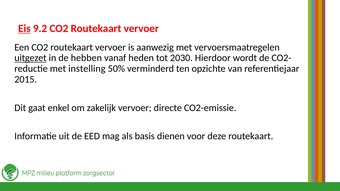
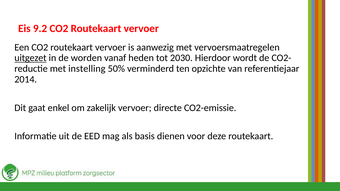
Eis underline: present -> none (24, 29)
hebben: hebben -> worden (86, 58)
2015: 2015 -> 2014 (26, 79)
